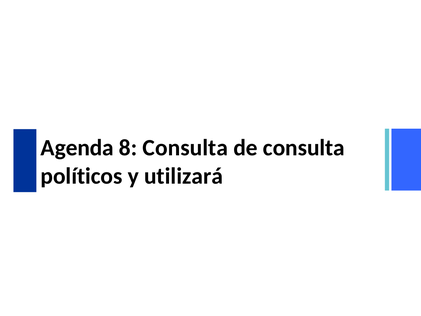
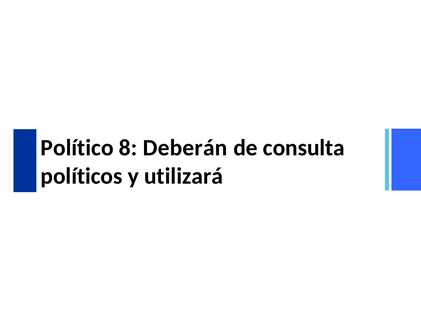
Agenda: Agenda -> Político (77, 148)
8 Consulta: Consulta -> Deberán (185, 148)
